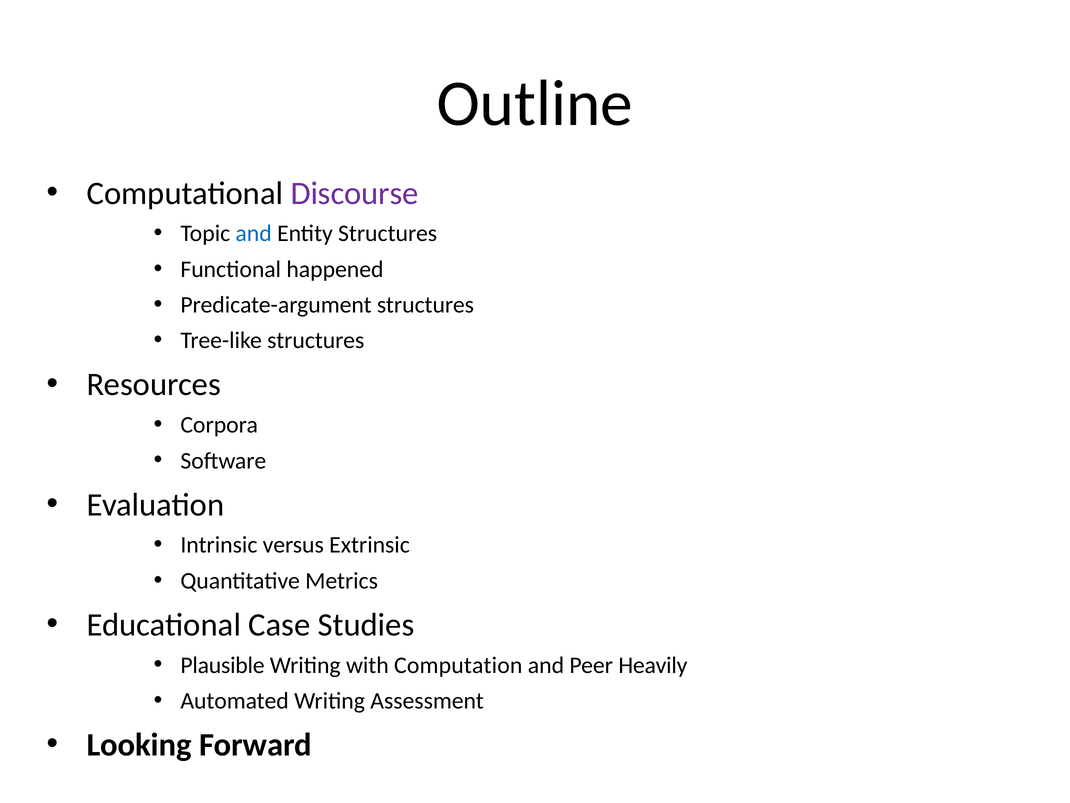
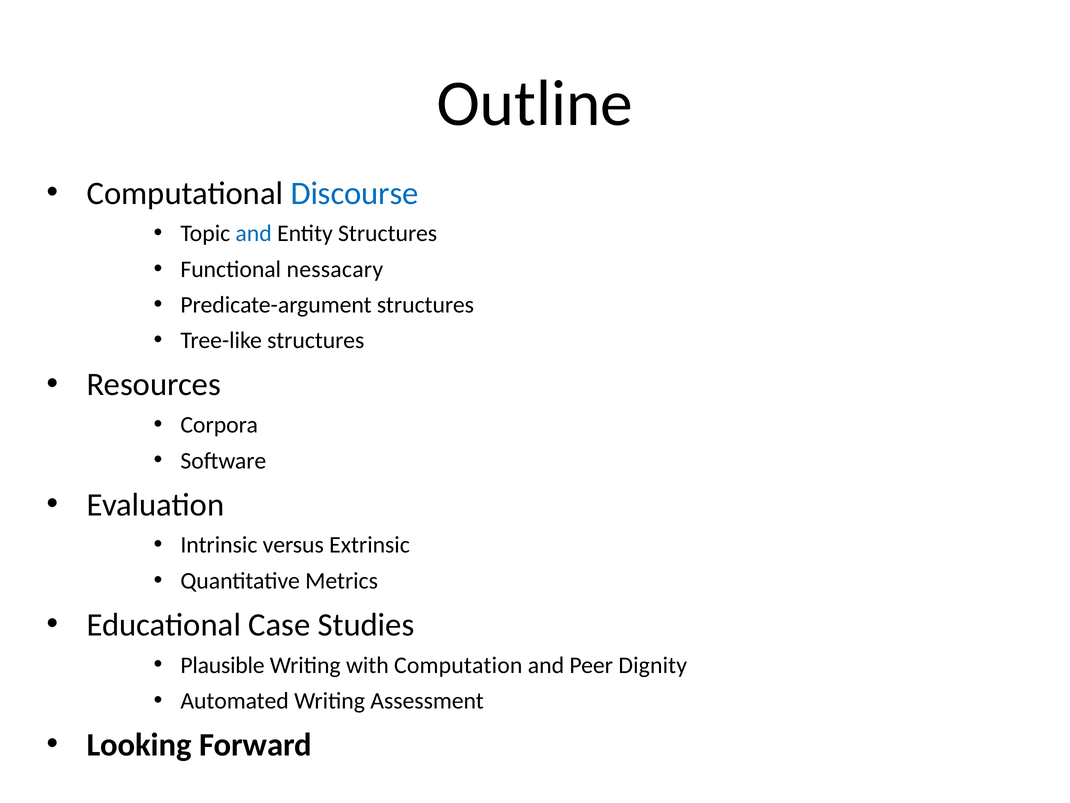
Discourse colour: purple -> blue (355, 193)
happened: happened -> nessacary (335, 269)
Heavily: Heavily -> Dignity (653, 665)
